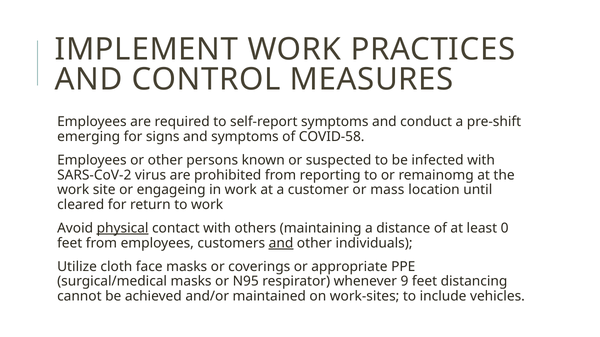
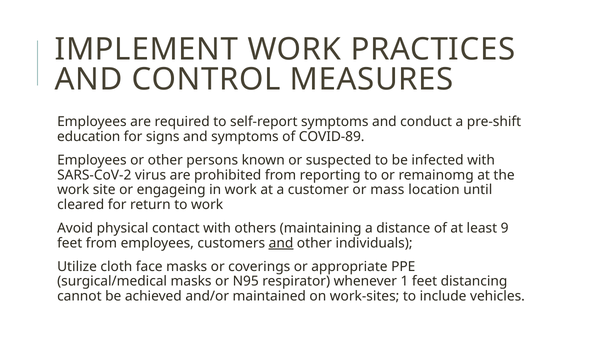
emerging: emerging -> education (89, 137)
COVID-58: COVID-58 -> COVID-89 (332, 137)
physical underline: present -> none (123, 229)
0: 0 -> 9 (505, 229)
9: 9 -> 1 (404, 282)
